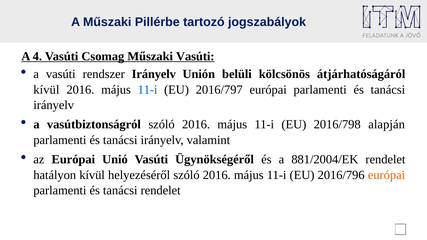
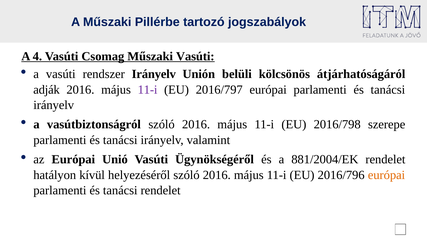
kívül: kívül -> adják (47, 90)
11-i colour: blue -> purple (148, 90)
alapján: alapján -> szerepe (387, 125)
